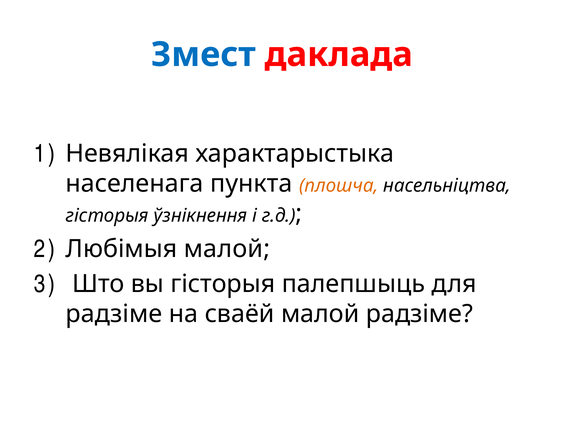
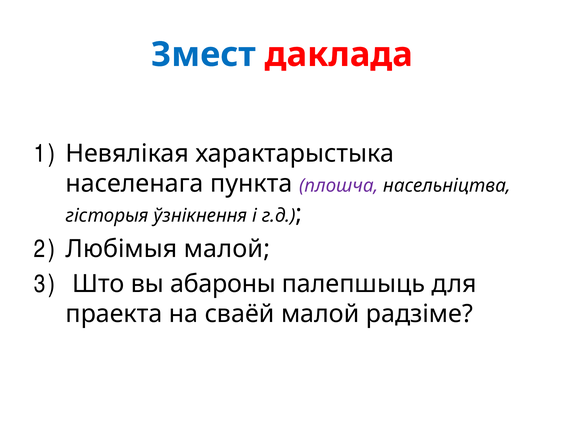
плошча colour: orange -> purple (339, 186)
вы гісторыя: гісторыя -> абароны (223, 284)
радзіме: радзіме -> праекта (114, 314)
